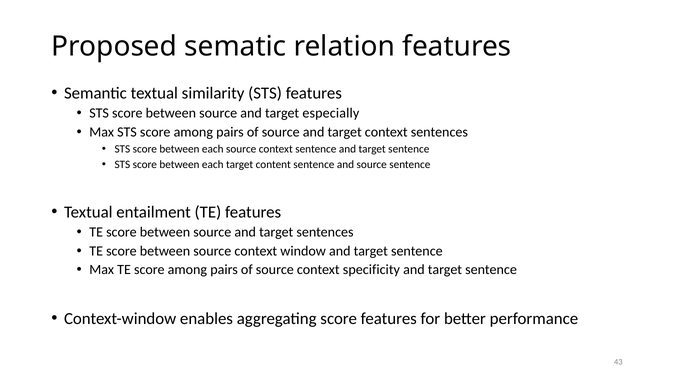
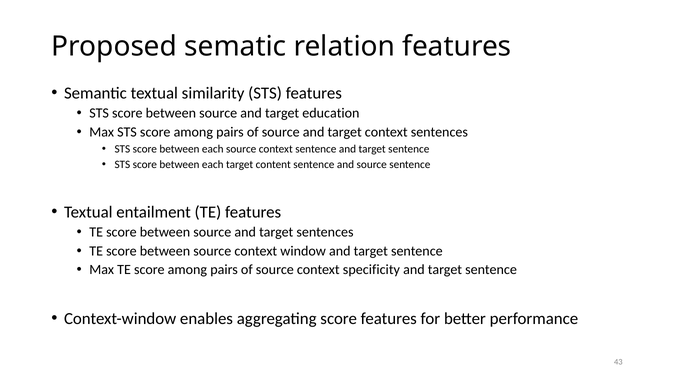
especially: especially -> education (331, 113)
